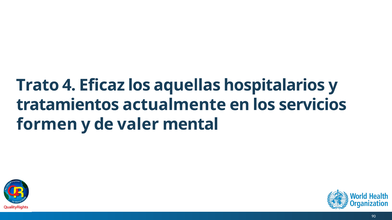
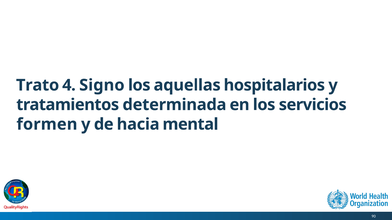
Eficaz: Eficaz -> Signo (102, 85)
actualmente: actualmente -> determinada (174, 105)
valer: valer -> hacia (138, 125)
